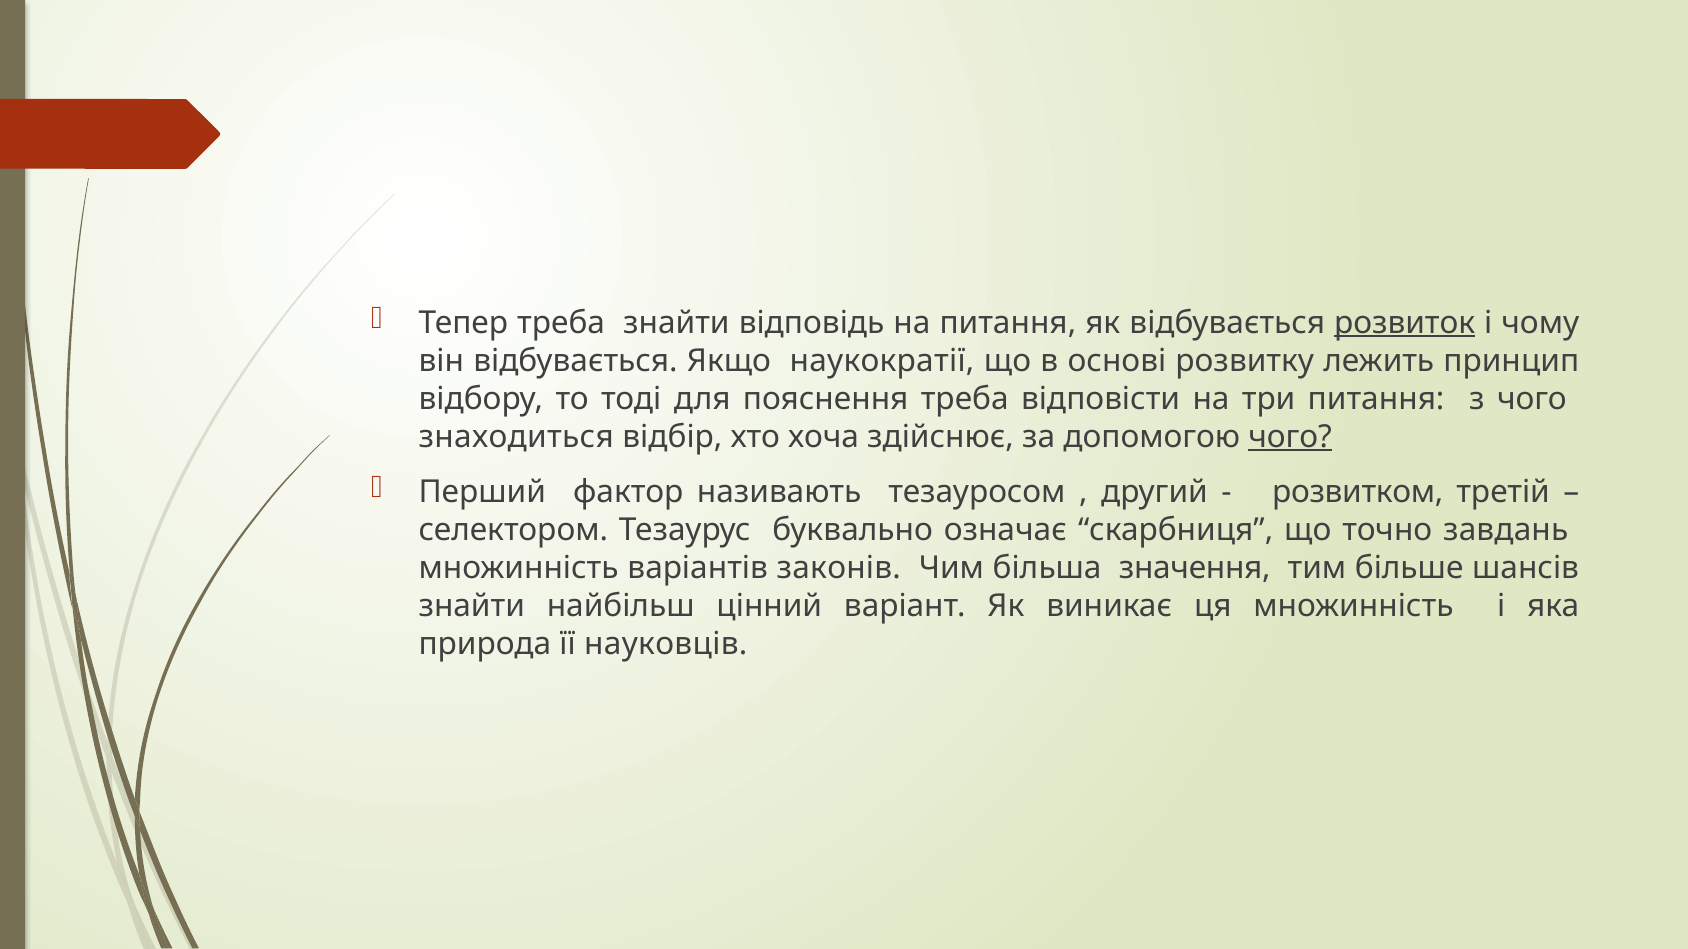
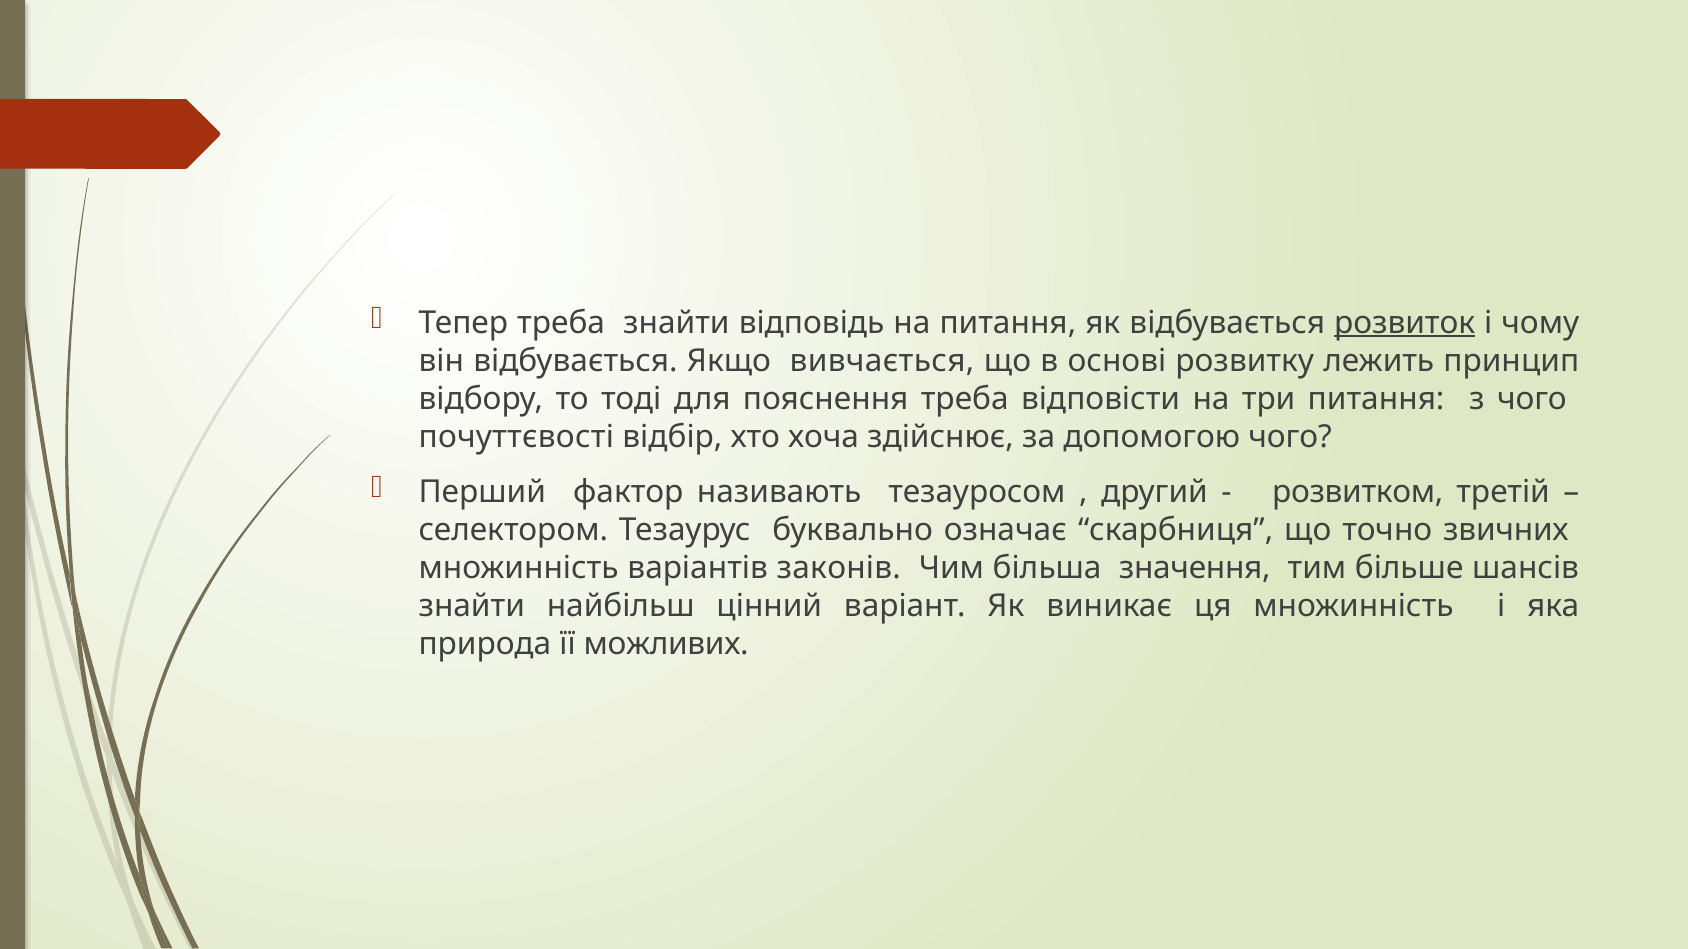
наукократії: наукократії -> вивчається (882, 361)
знаходиться: знаходиться -> почуттєвості (516, 437)
чого underline: present -> none (1290, 437)
завдань: завдань -> звичних (1506, 530)
науковців: науковців -> можливих (666, 644)
